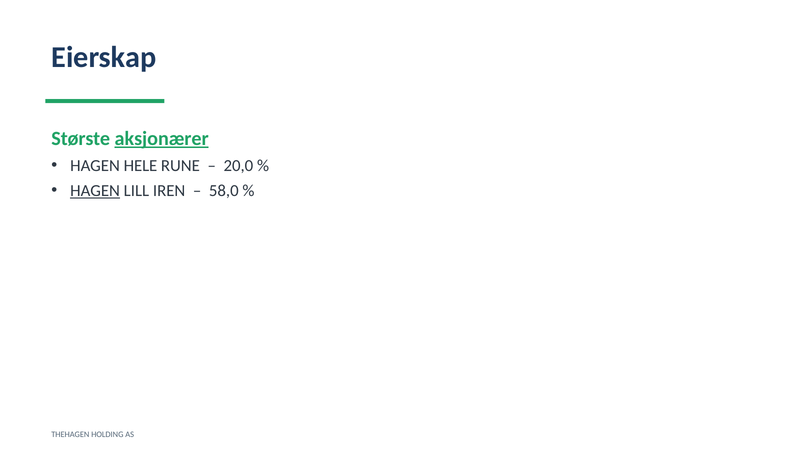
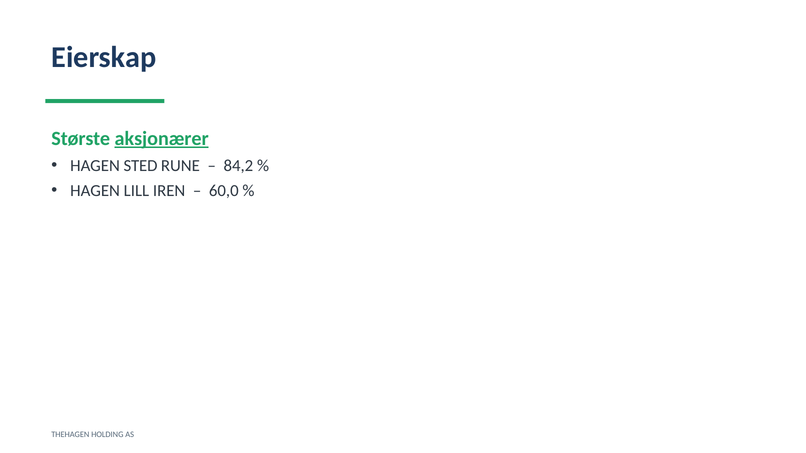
HELE: HELE -> STED (141, 166)
20,0: 20,0 -> 84,2 (238, 166)
HAGEN underline: present -> none (95, 191)
58,0: 58,0 -> 60,0 (224, 191)
